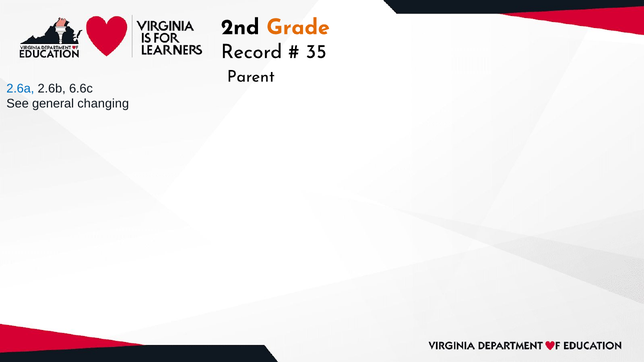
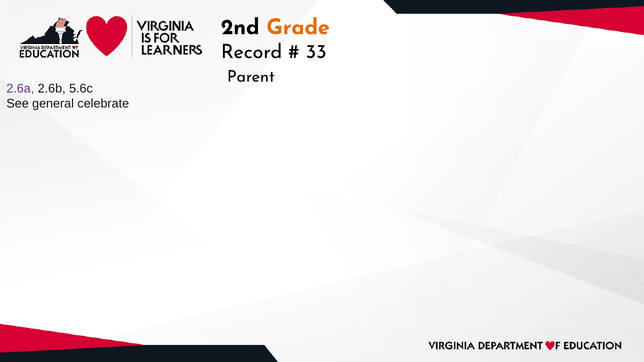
35: 35 -> 33 (316, 52)
2.6a colour: blue -> purple (20, 89)
6.6c: 6.6c -> 5.6c (81, 89)
changing: changing -> celebrate (103, 104)
